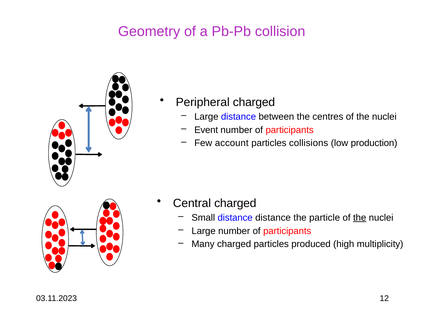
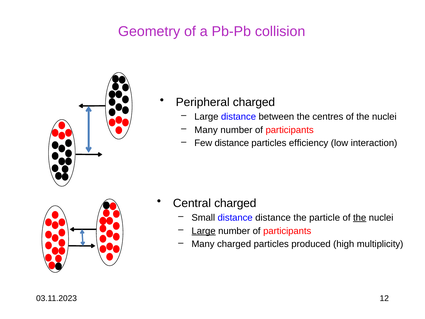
Event: Event -> Many (206, 130)
Few account: account -> distance (232, 143)
collisions: collisions -> efficiency (309, 143)
production: production -> interaction (374, 143)
Large underline: none -> present (204, 231)
